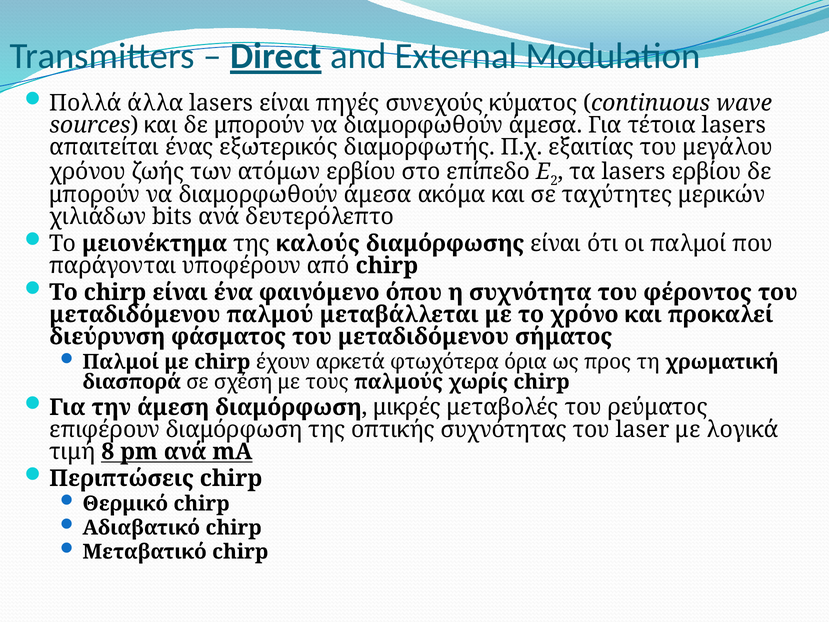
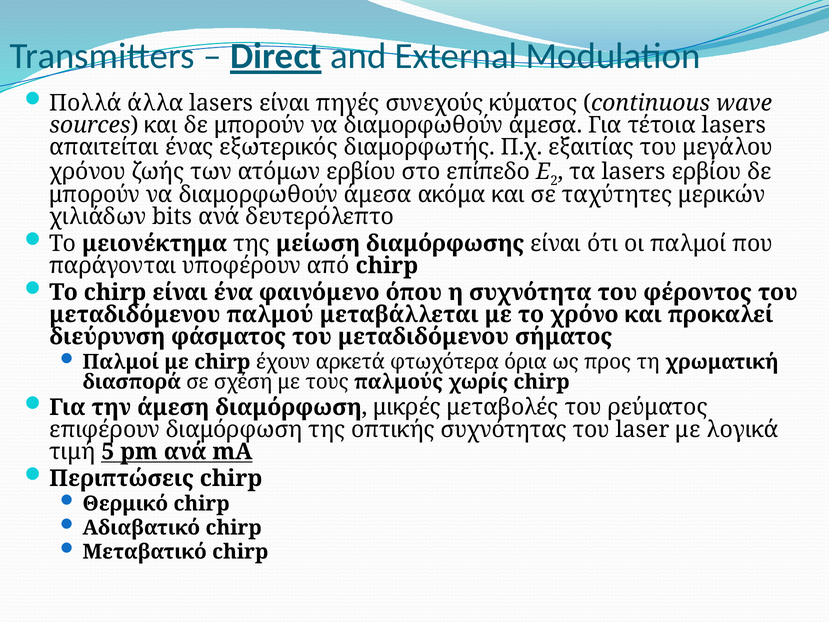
καλούς: καλούς -> μείωση (318, 243)
8: 8 -> 5 (108, 451)
